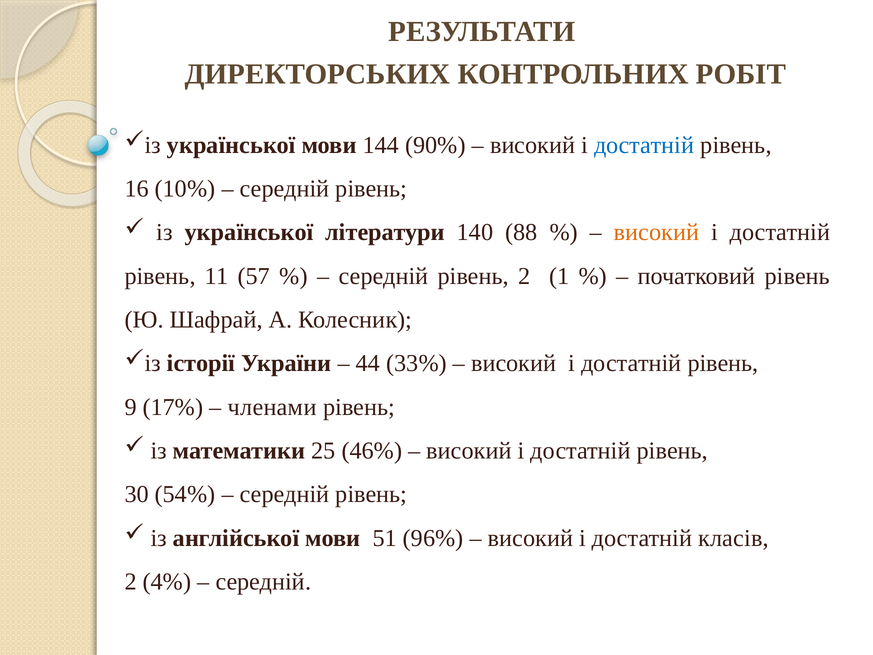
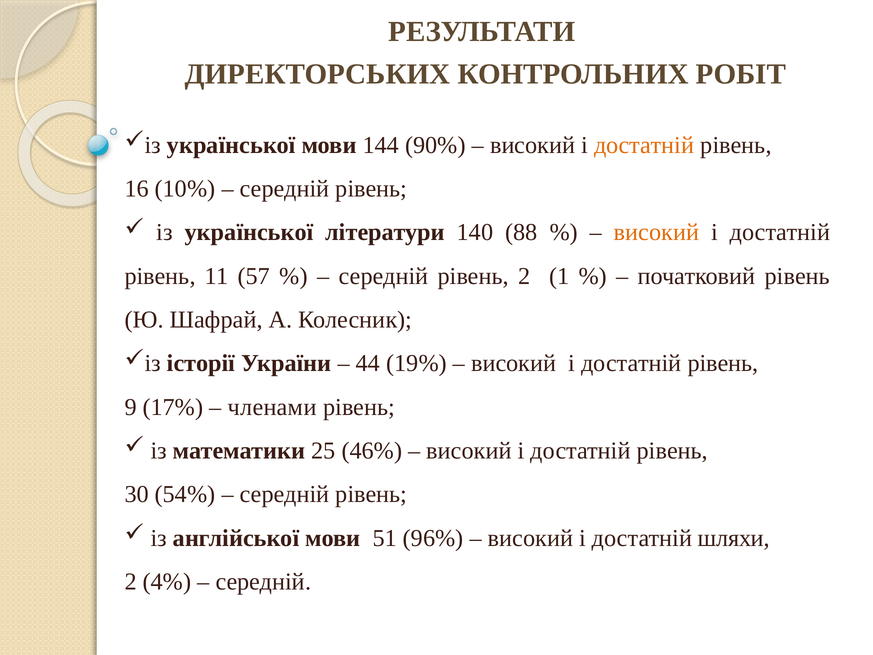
достатній colour: blue -> orange (644, 145)
33%: 33% -> 19% (416, 363)
класів: класів -> шляхи (734, 538)
